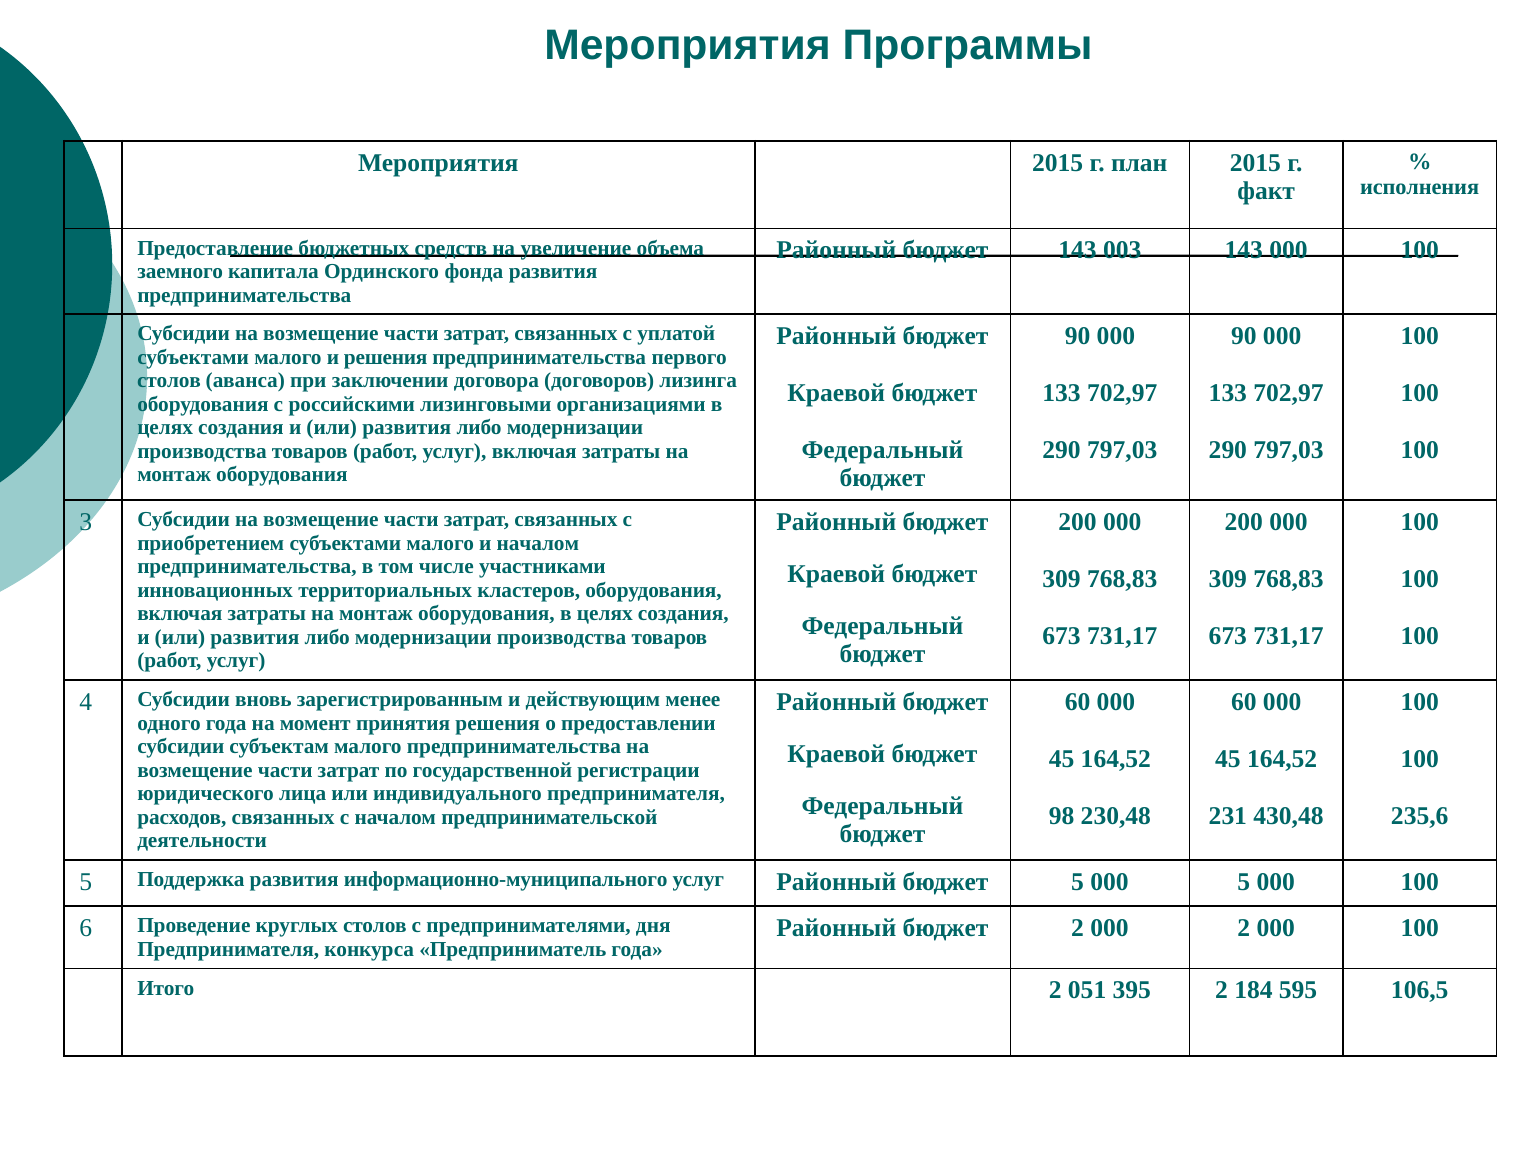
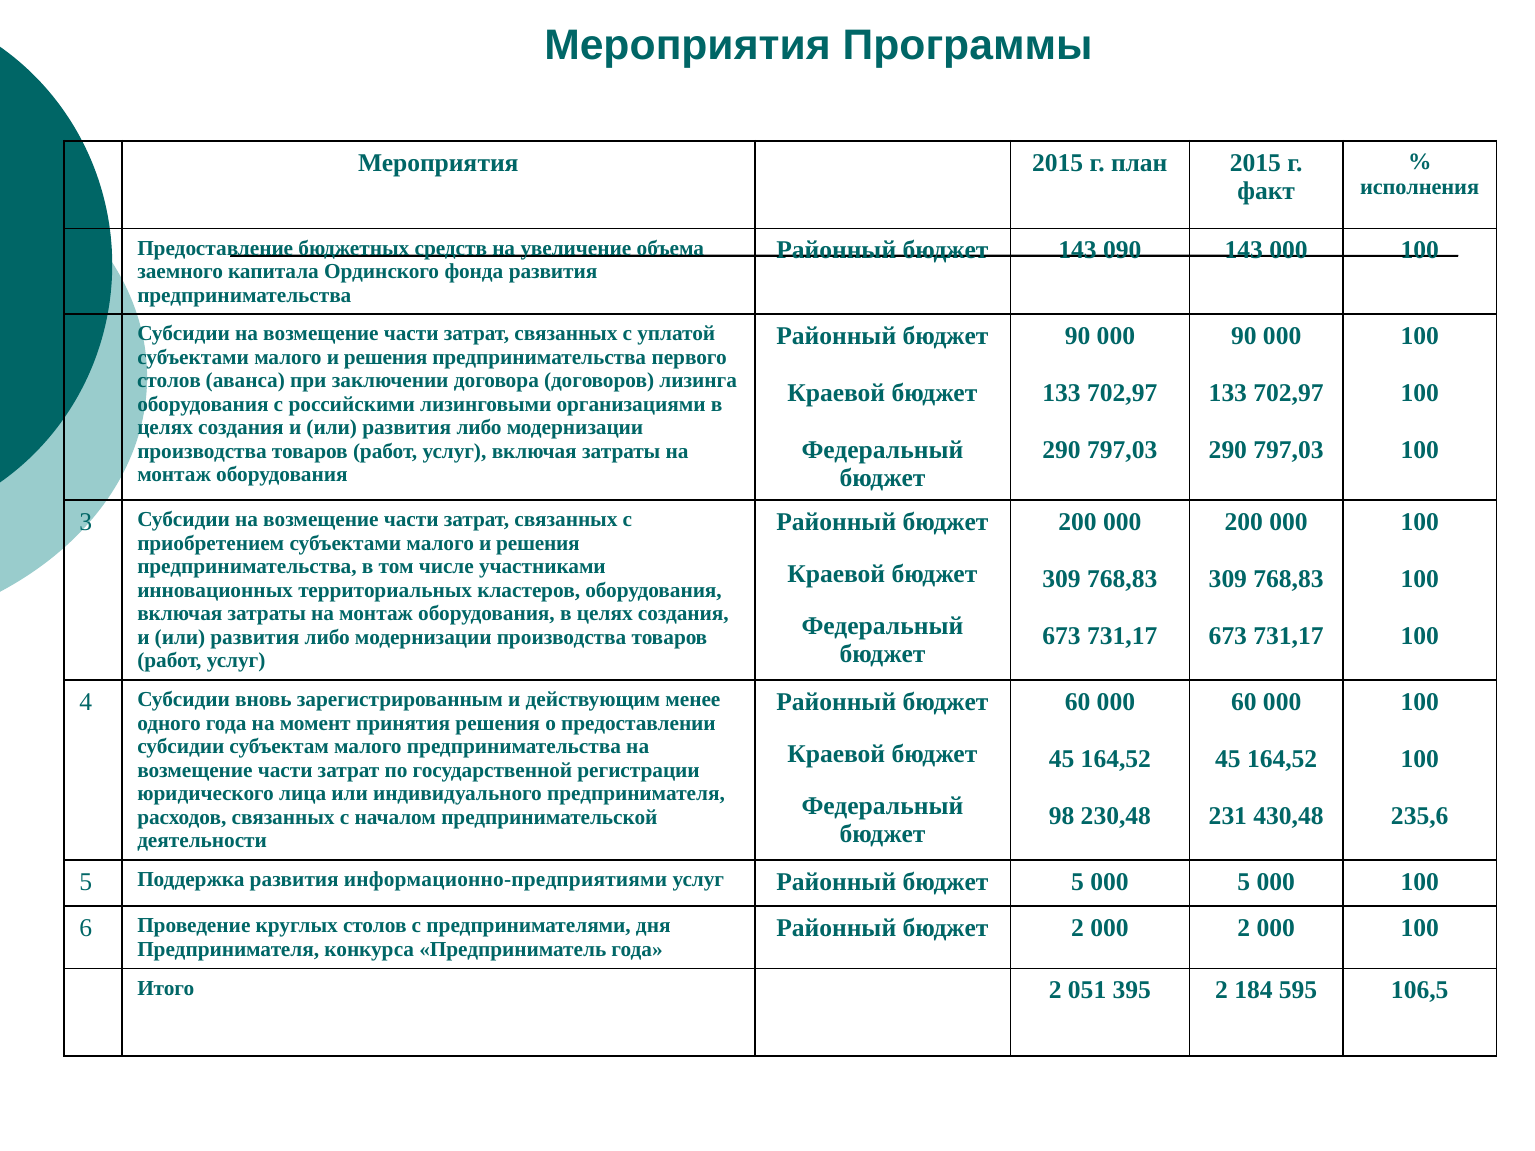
003: 003 -> 090 (1122, 251)
началом: началом -> решения (538, 543)
информационно-муниципального: информационно-муниципального -> информационно-предприятиями (506, 880)
